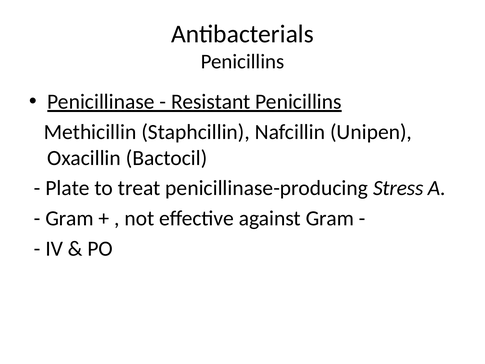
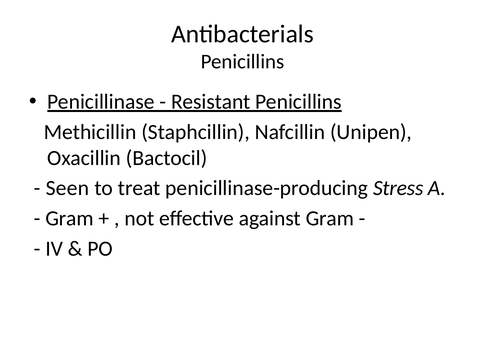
Plate: Plate -> Seen (67, 188)
